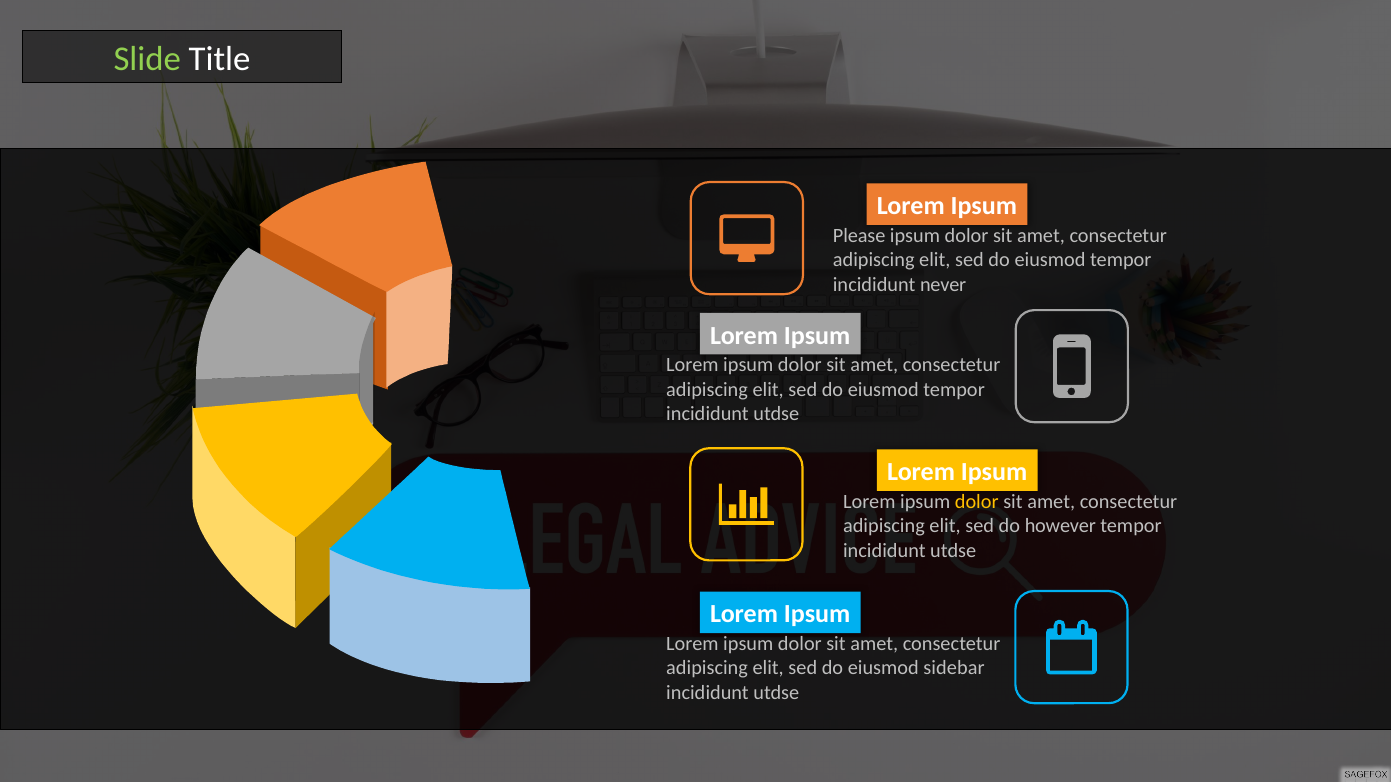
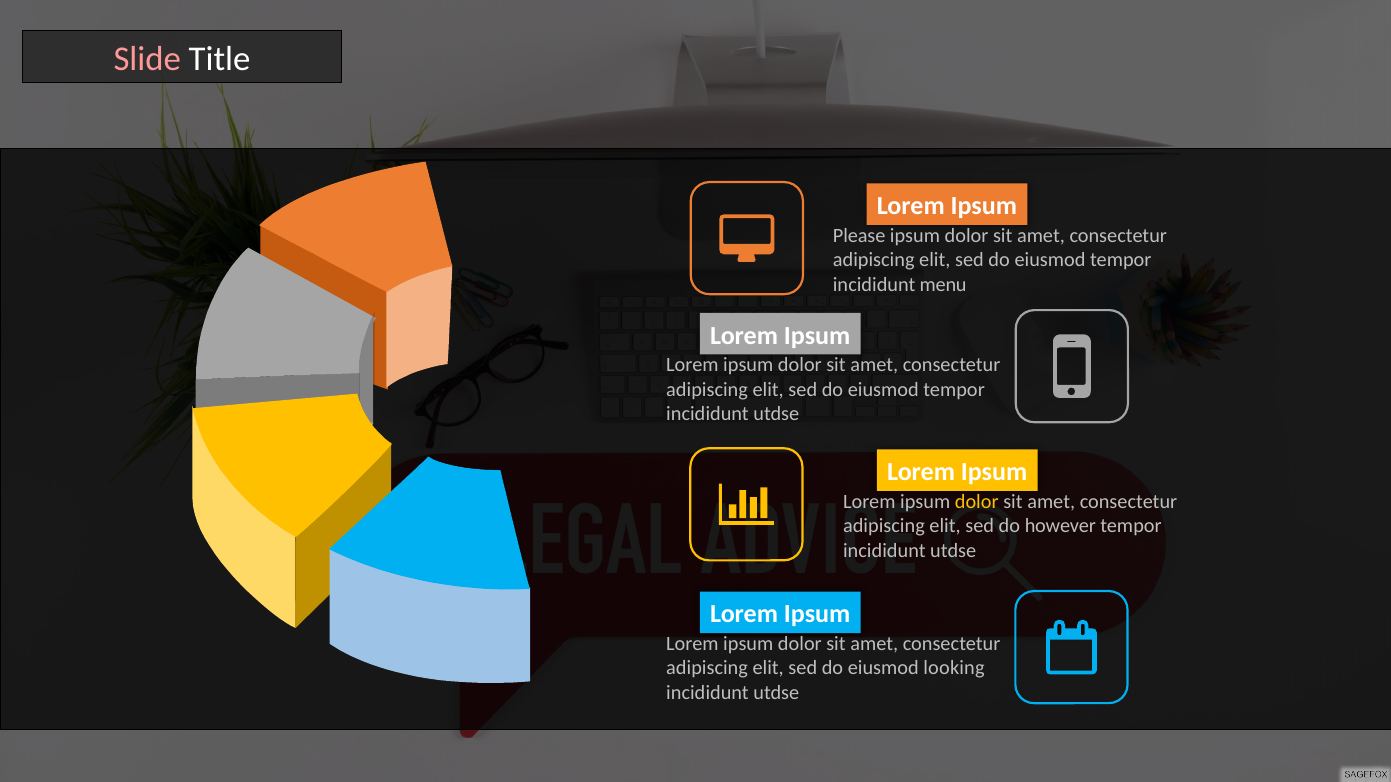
Slide colour: light green -> pink (147, 59)
never: never -> menu (943, 285)
sidebar: sidebar -> looking (954, 669)
